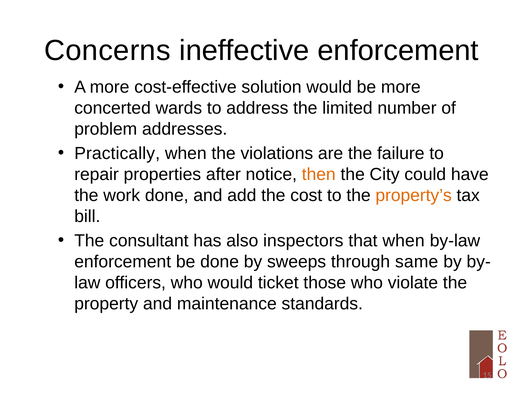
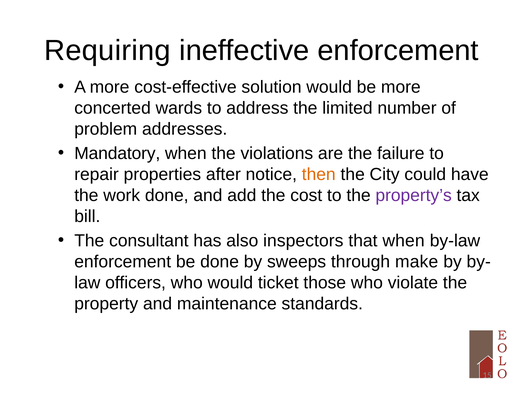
Concerns: Concerns -> Requiring (107, 50)
Practically: Practically -> Mandatory (117, 153)
property’s colour: orange -> purple (414, 195)
same: same -> make (417, 261)
